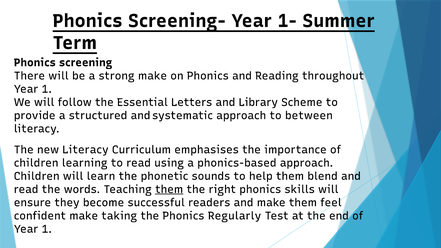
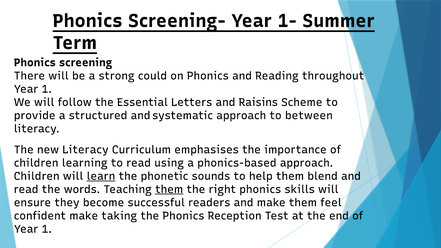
strong make: make -> could (152, 76)
Library: Library -> Raisins (258, 102)
learn underline: none -> present (101, 176)
Regularly: Regularly -> Reception (235, 216)
